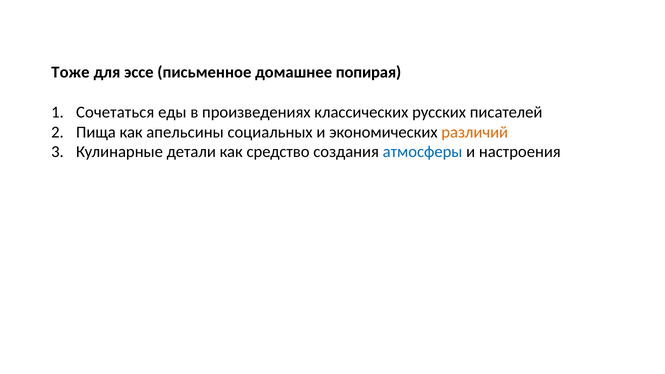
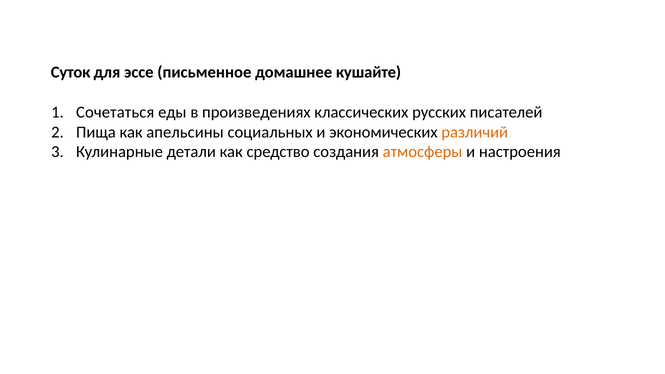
Тоже: Тоже -> Суток (71, 72)
попирая: попирая -> кушайте (368, 72)
атмосферы colour: blue -> orange (423, 152)
